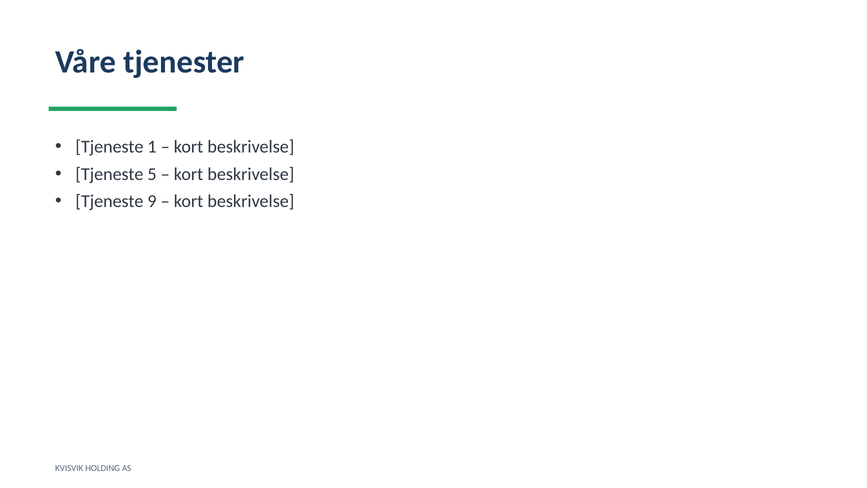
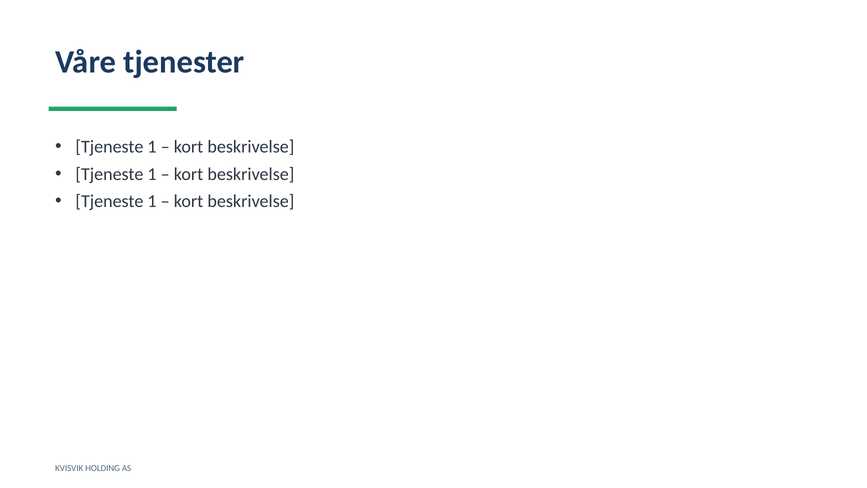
5: 5 -> 1 (152, 174)
9: 9 -> 1 (152, 201)
